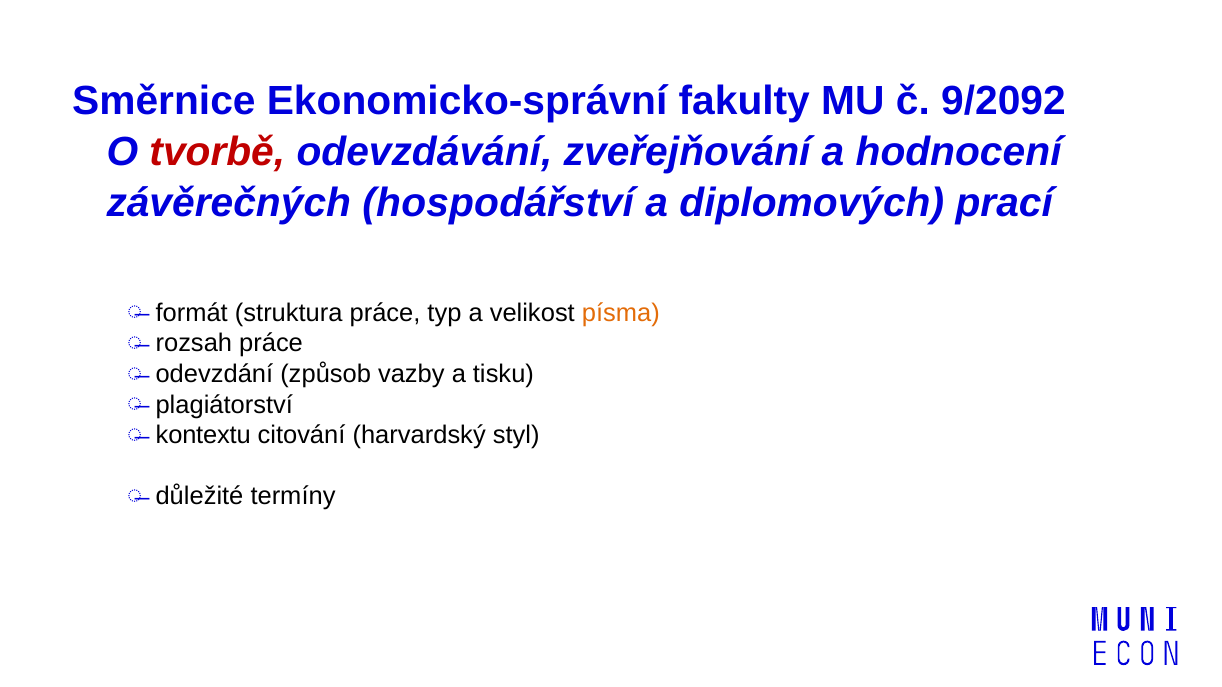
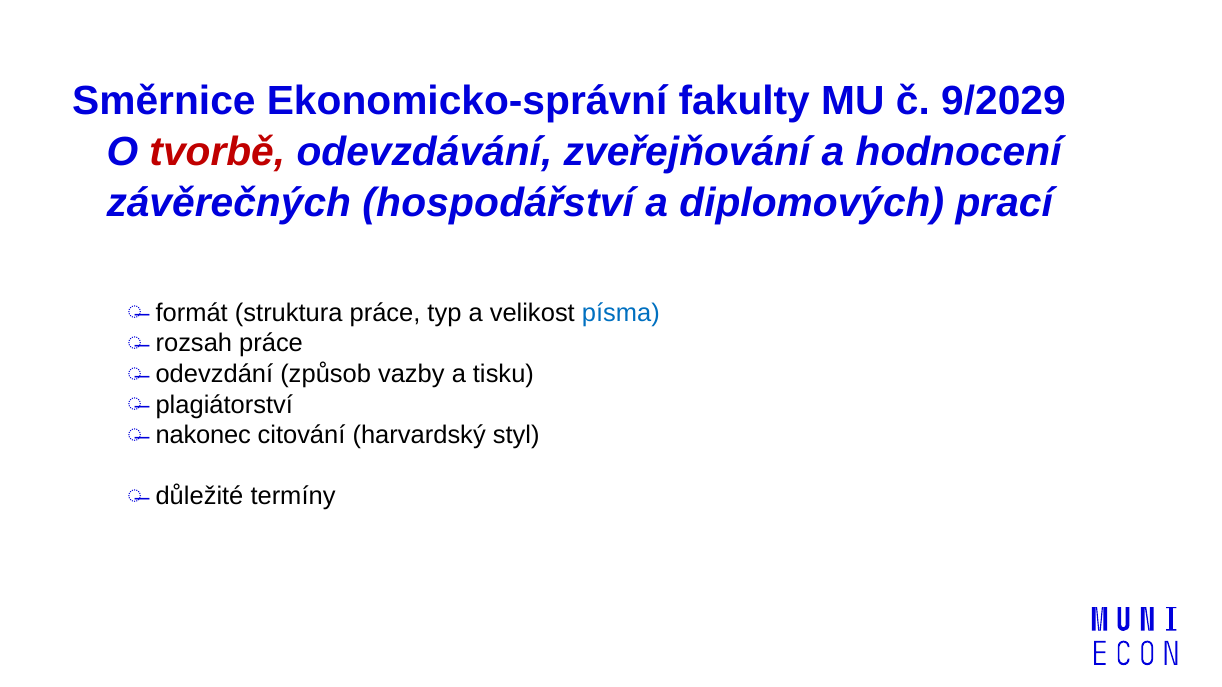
9/2092: 9/2092 -> 9/2029 (1004, 101)
písma colour: orange -> blue (621, 313)
kontextu: kontextu -> nakonec (203, 435)
